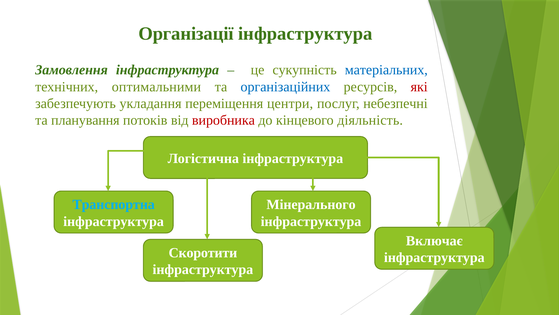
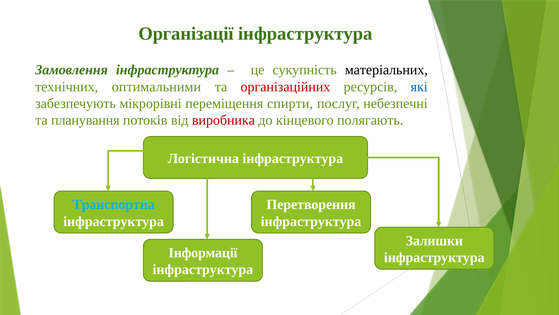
матеріальних colour: blue -> black (386, 70)
організаційних colour: blue -> red (285, 87)
які colour: red -> blue (419, 87)
укладання: укладання -> мікрорівні (151, 103)
центри: центри -> спирти (290, 103)
діяльність: діяльність -> полягають (370, 120)
Мінерального: Мінерального -> Перетворення (311, 204)
Включає: Включає -> Залишки (434, 240)
Скоротити: Скоротити -> Інформації (203, 252)
